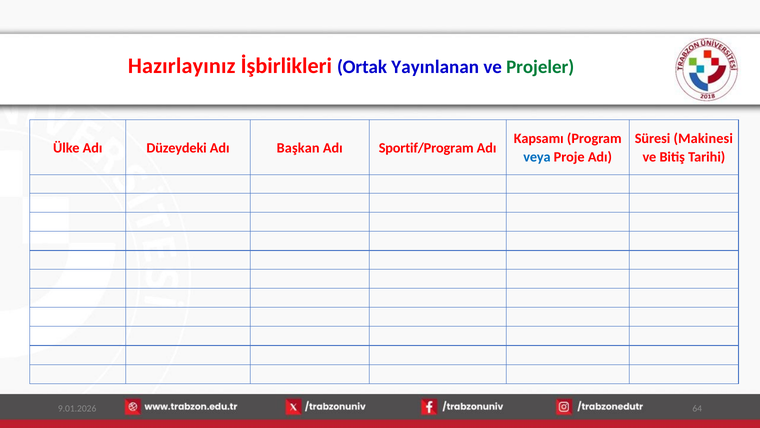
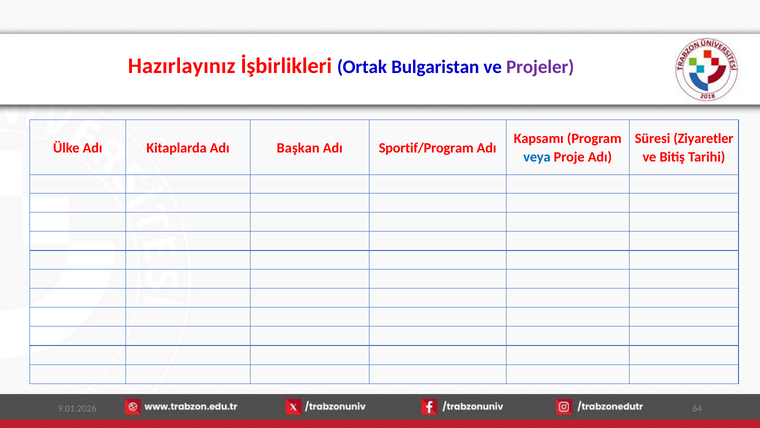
Yayınlanan: Yayınlanan -> Bulgaristan (435, 67)
Projeler colour: green -> purple (540, 67)
Makinesi: Makinesi -> Ziyaretler (703, 138)
Düzeydeki: Düzeydeki -> Kitaplarda (177, 148)
